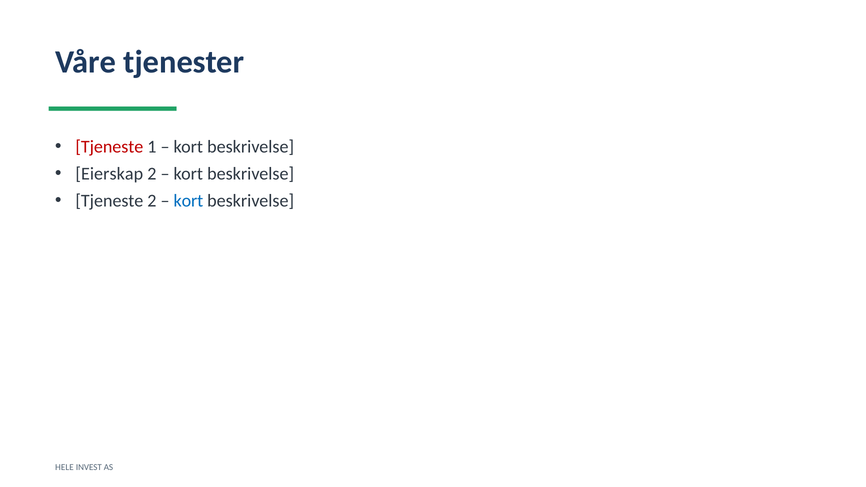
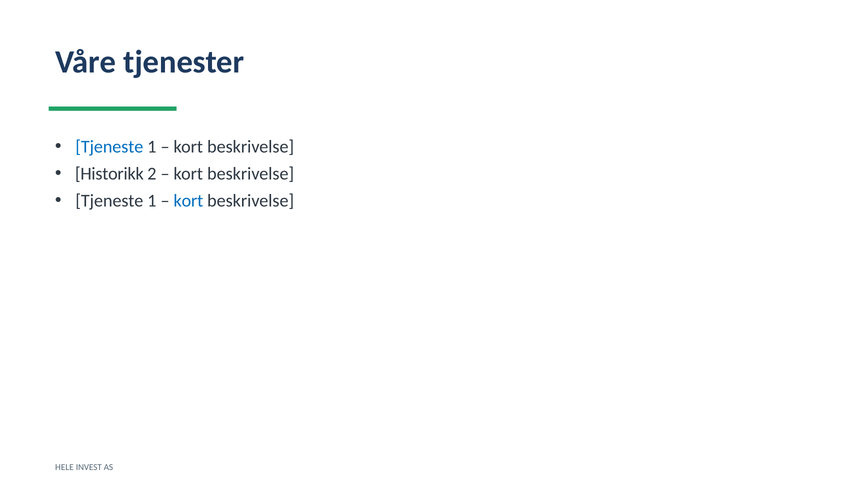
Tjeneste colour: red -> blue (109, 147)
Eierskap: Eierskap -> Historikk (109, 174)
2: 2 -> 1 (152, 201)
